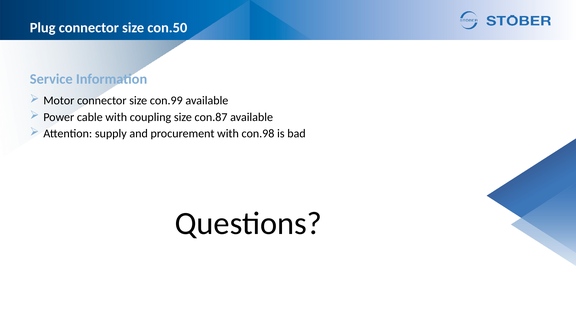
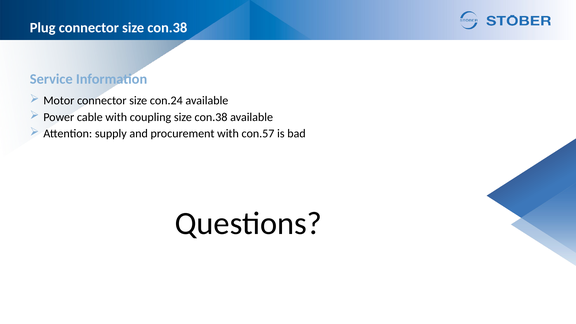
connector size con.50: con.50 -> con.38 (167, 28)
con.99: con.99 -> con.24 (166, 100)
coupling size con.87: con.87 -> con.38 (211, 117)
con.98: con.98 -> con.57 (258, 134)
